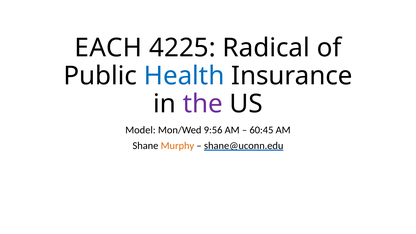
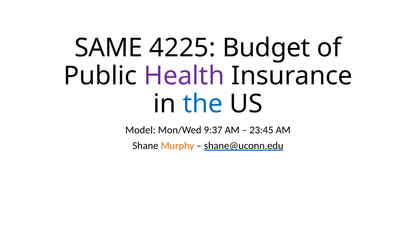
EACH: EACH -> SAME (109, 48)
Radical: Radical -> Budget (266, 48)
Health colour: blue -> purple (184, 76)
the colour: purple -> blue (203, 104)
9:56: 9:56 -> 9:37 (213, 130)
60:45: 60:45 -> 23:45 (261, 130)
